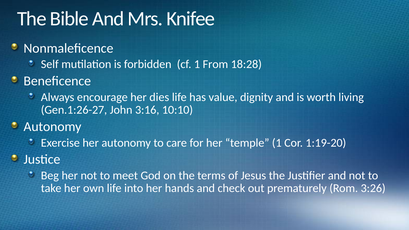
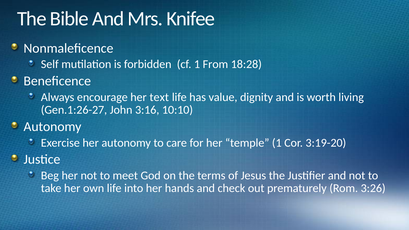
dies: dies -> text (159, 97)
1:19-20: 1:19-20 -> 3:19-20 (326, 143)
